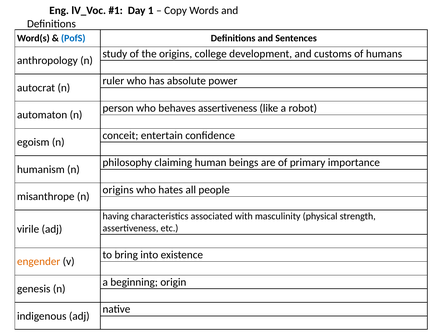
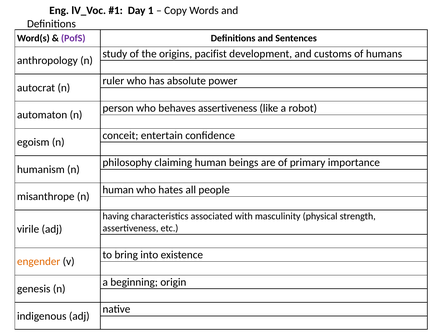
PofS colour: blue -> purple (73, 38)
college: college -> pacifist (211, 54)
origins: origins -> human (118, 190)
